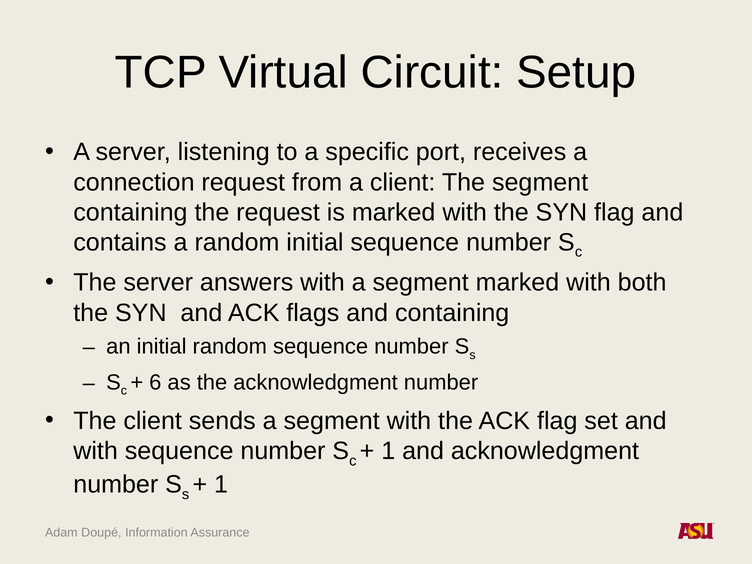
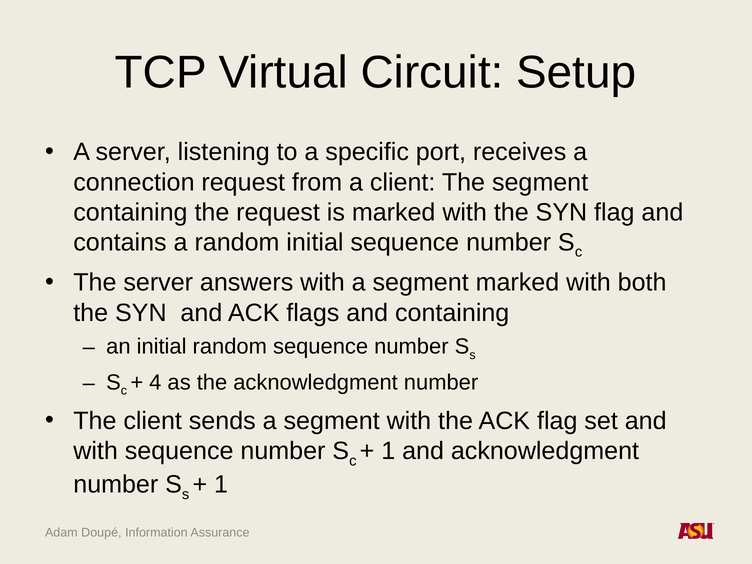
6: 6 -> 4 (155, 382)
